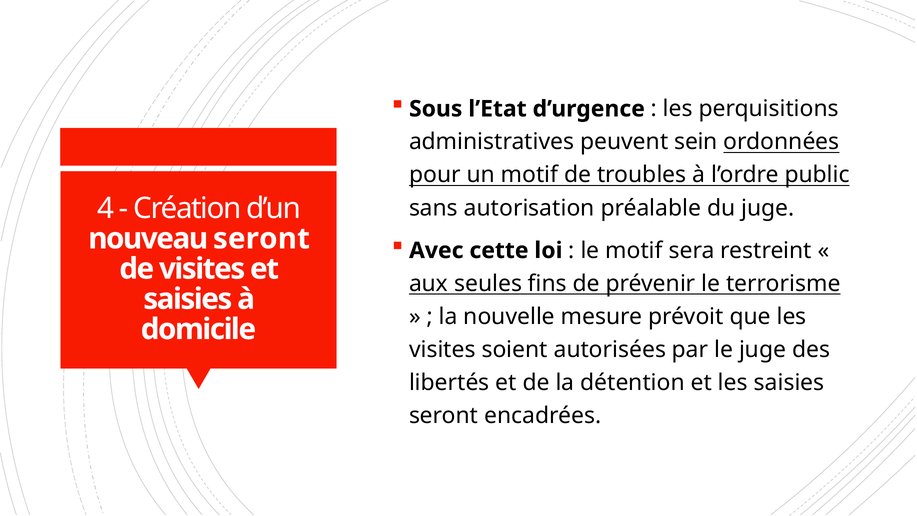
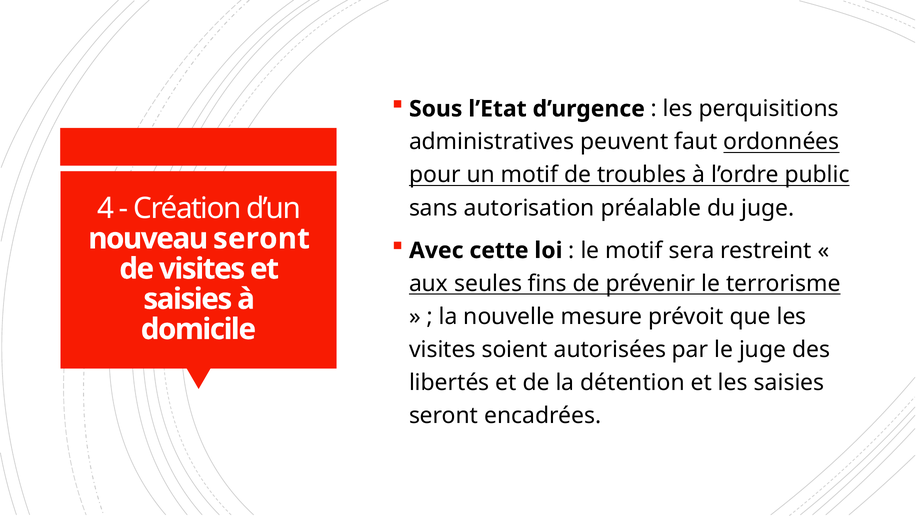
sein: sein -> faut (696, 142)
